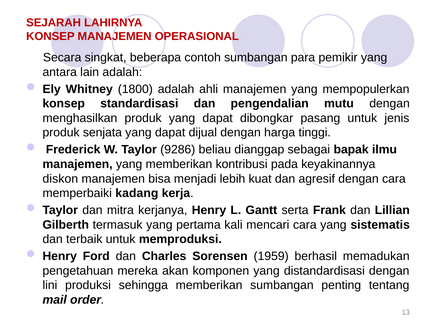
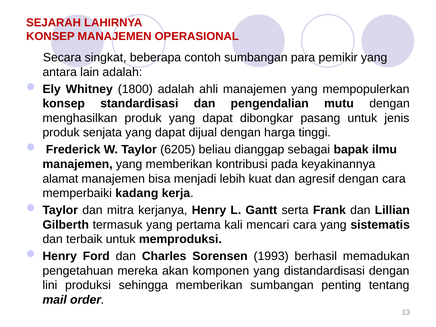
9286: 9286 -> 6205 (178, 150)
diskon: diskon -> alamat (60, 179)
1959: 1959 -> 1993 (271, 256)
